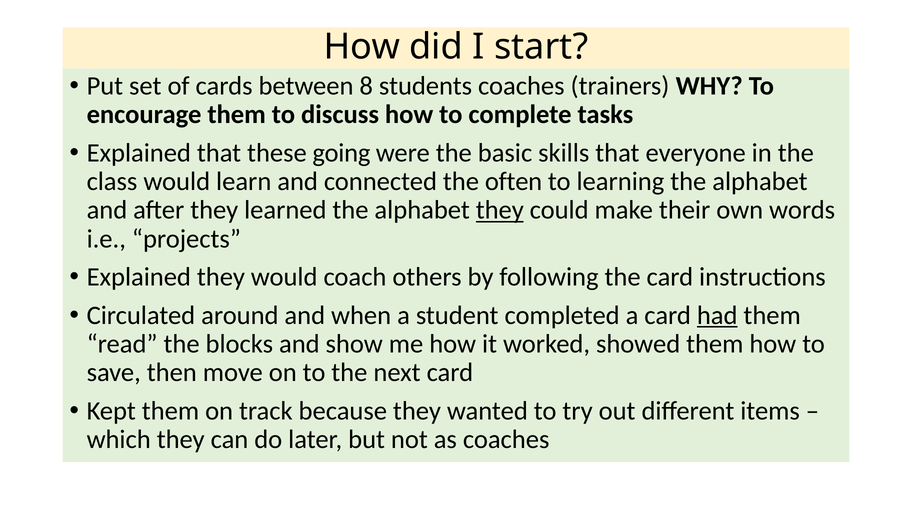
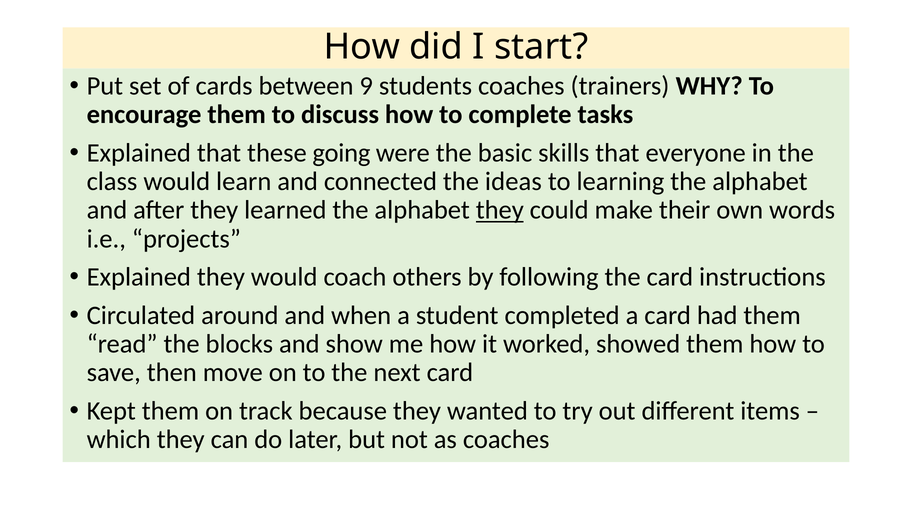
8: 8 -> 9 (366, 86)
often: often -> ideas (513, 182)
had underline: present -> none (717, 315)
